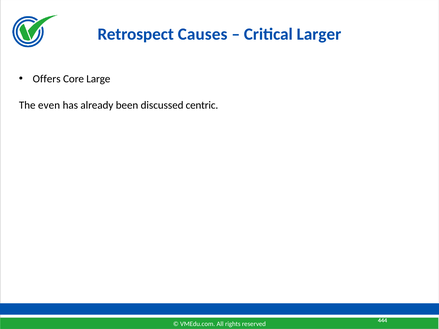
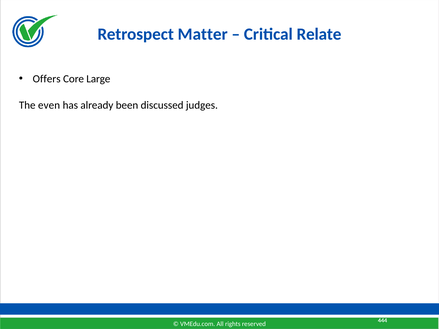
Causes: Causes -> Matter (203, 34)
Larger: Larger -> Relate (319, 34)
centric: centric -> judges (202, 105)
